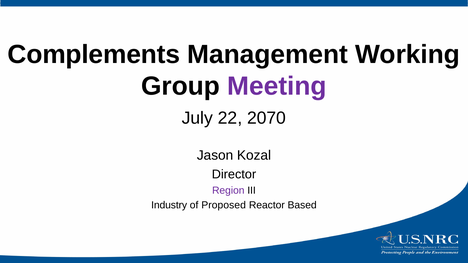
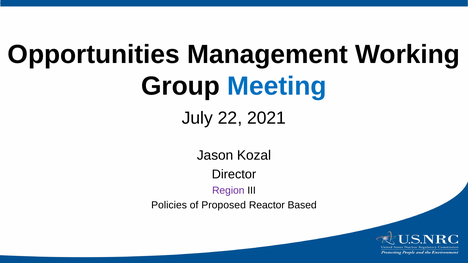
Complements: Complements -> Opportunities (94, 55)
Meeting colour: purple -> blue (277, 86)
2070: 2070 -> 2021 (267, 118)
Industry: Industry -> Policies (169, 205)
